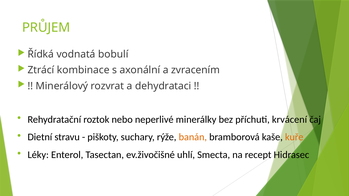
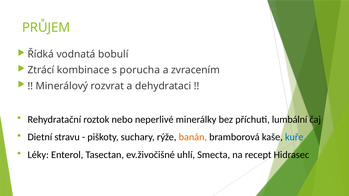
axonální: axonální -> porucha (140, 70)
krvácení: krvácení -> lumbální (290, 120)
kuře colour: orange -> blue (294, 137)
